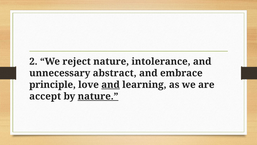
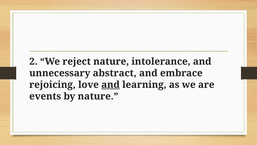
principle: principle -> rejoicing (52, 84)
accept: accept -> events (45, 96)
nature underline: present -> none (98, 96)
